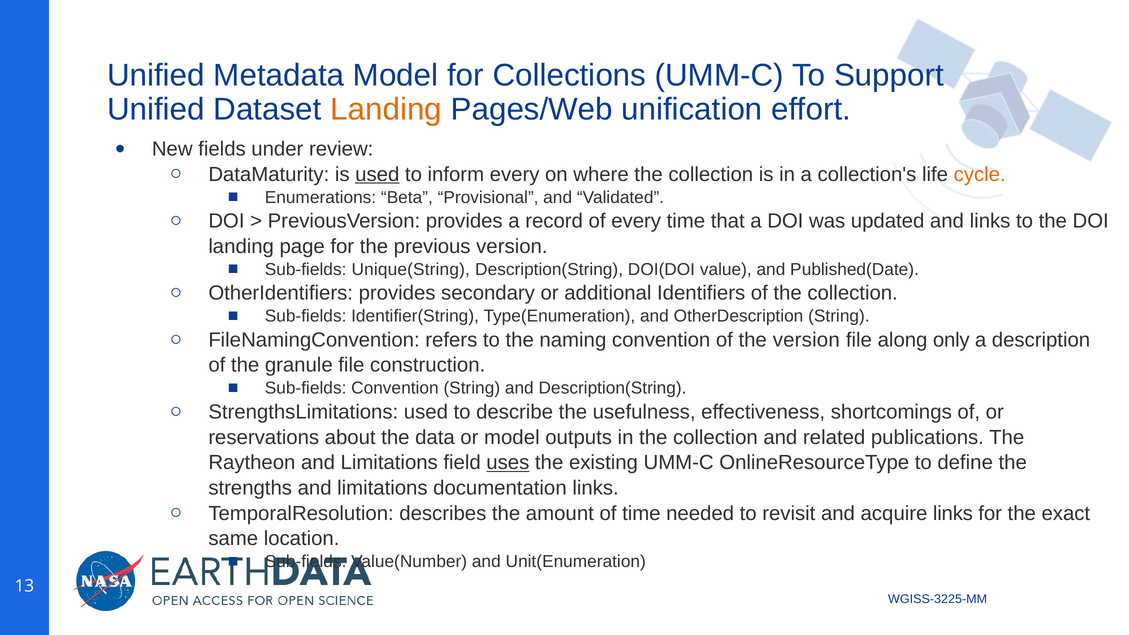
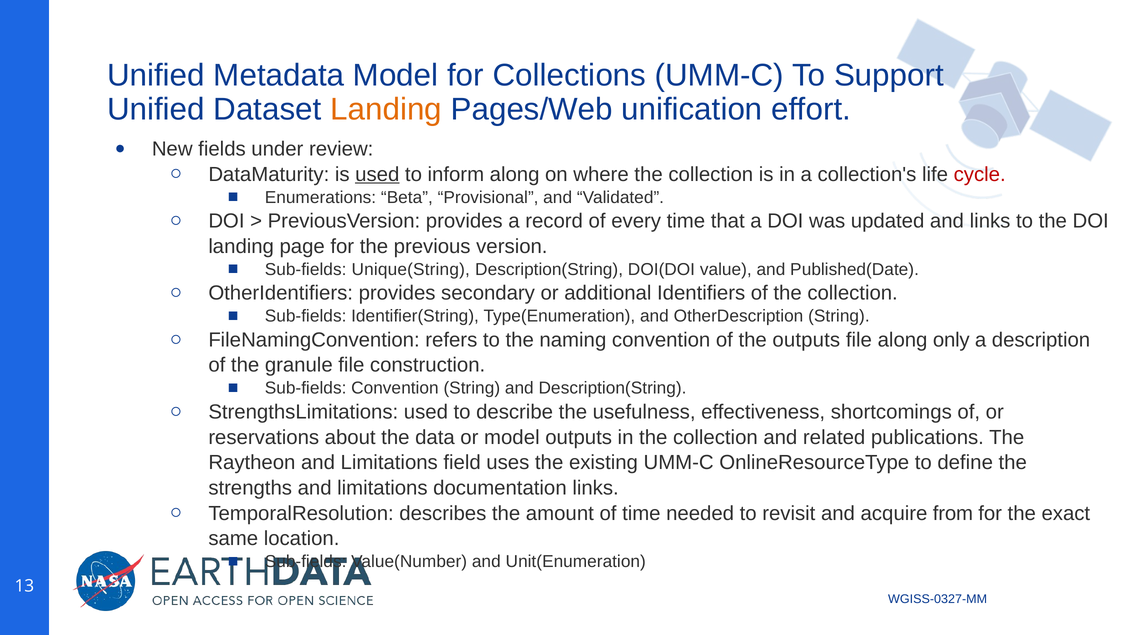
inform every: every -> along (515, 174)
cycle colour: orange -> red (980, 174)
the version: version -> outputs (806, 340)
uses underline: present -> none (508, 463)
acquire links: links -> from (953, 513)
WGISS-3225-MM: WGISS-3225-MM -> WGISS-0327-MM (938, 599)
